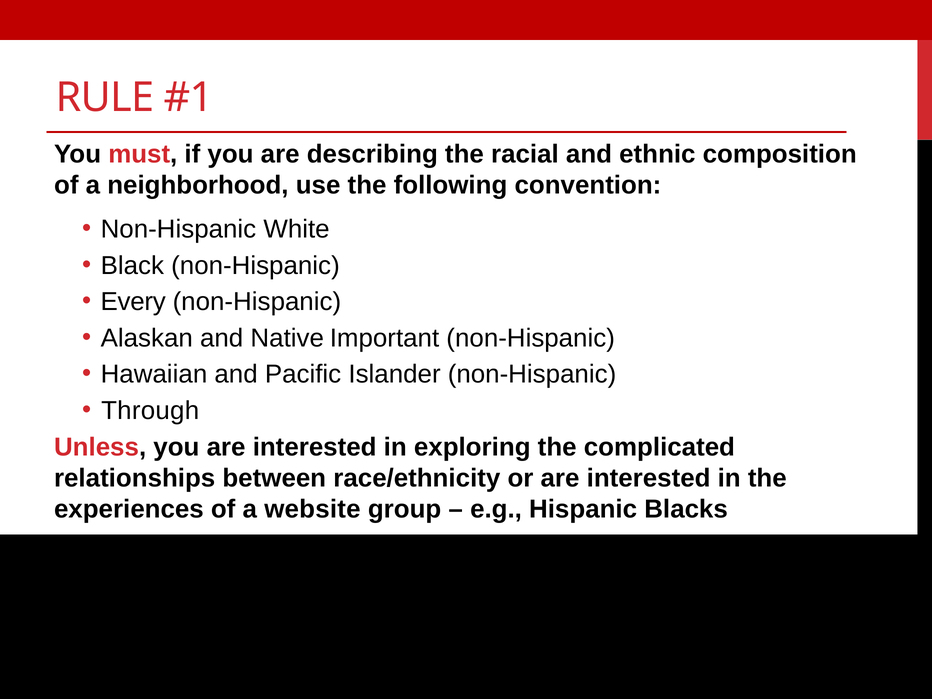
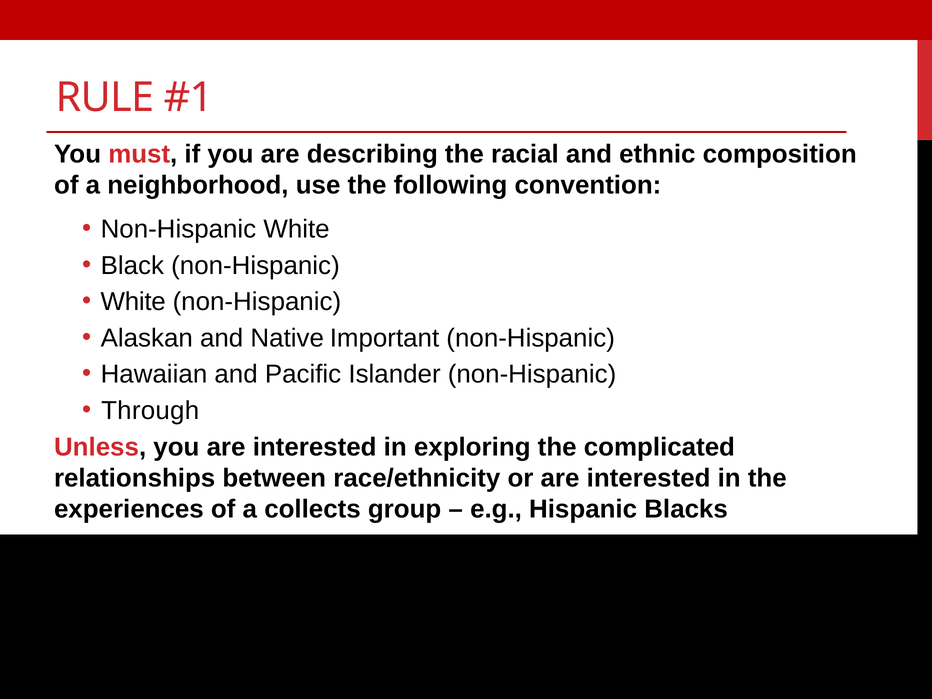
Every: Every -> White (133, 302)
website: website -> collects (313, 509)
